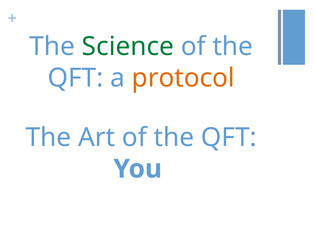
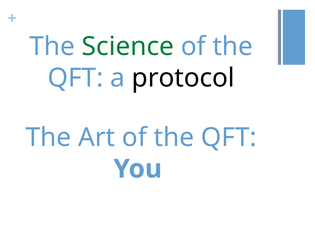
protocol colour: orange -> black (183, 78)
